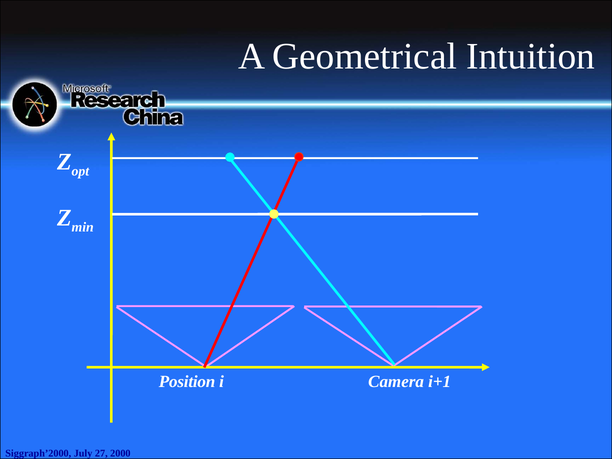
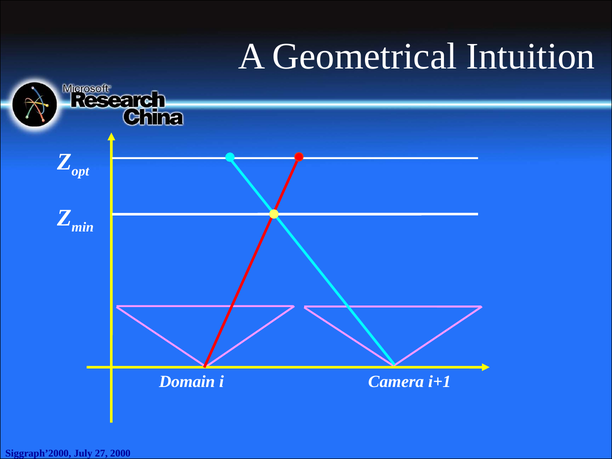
Position: Position -> Domain (187, 382)
